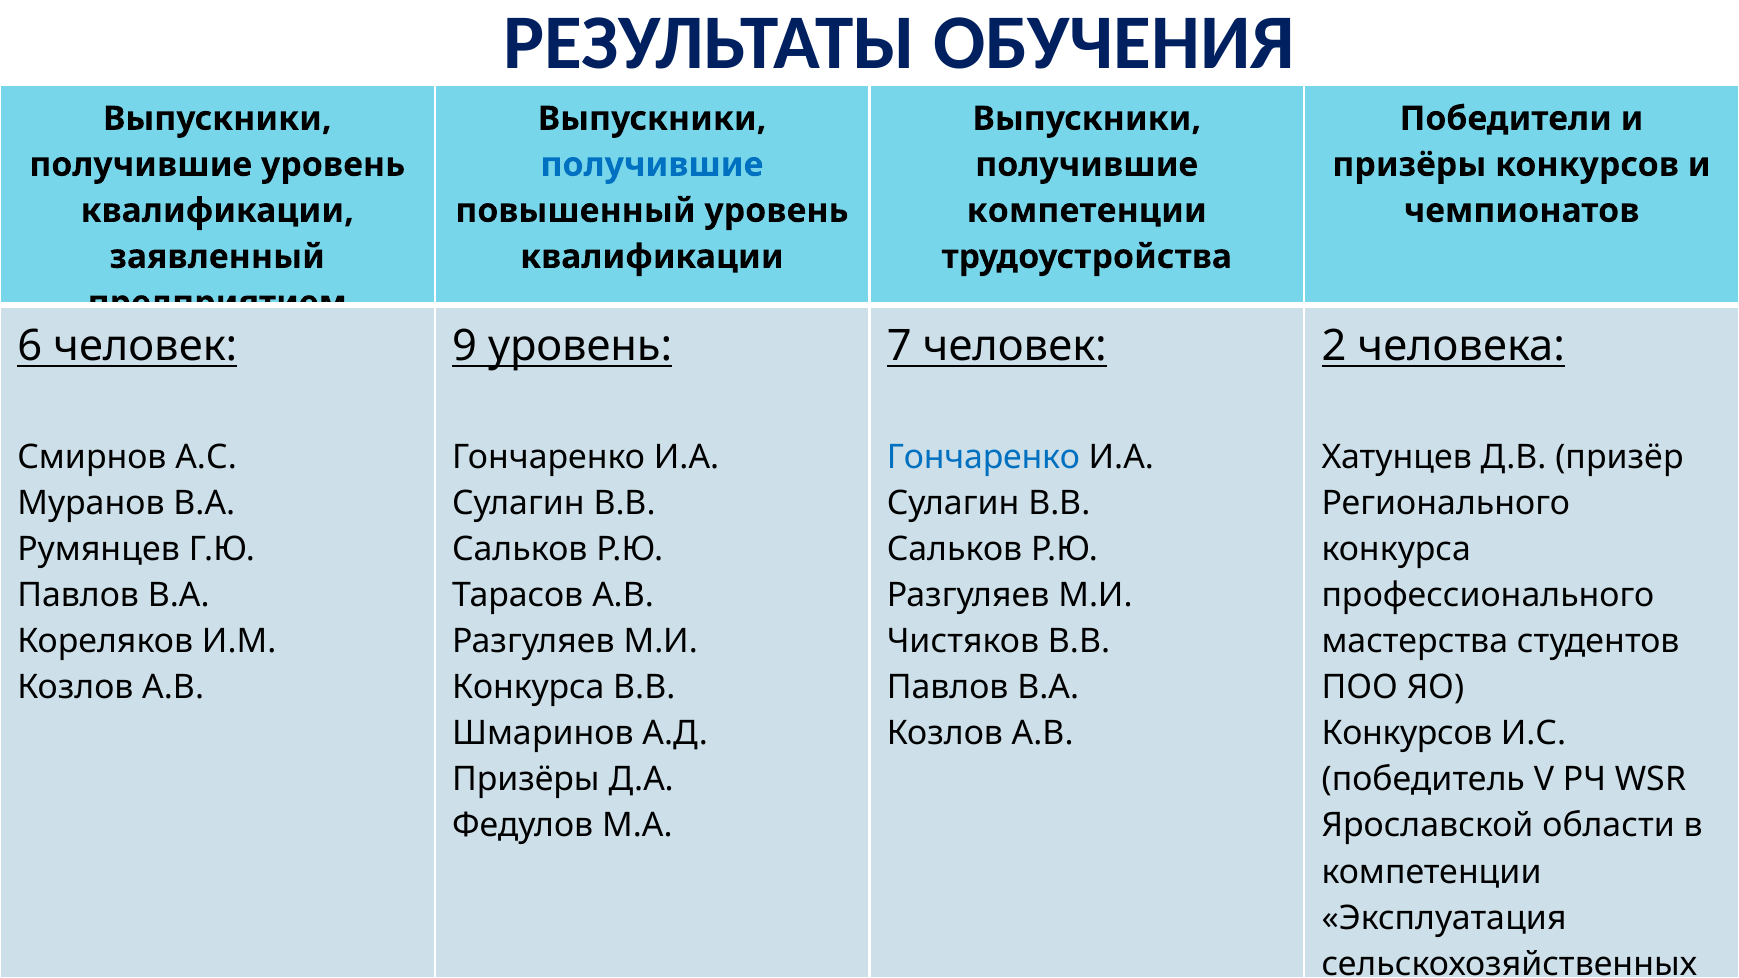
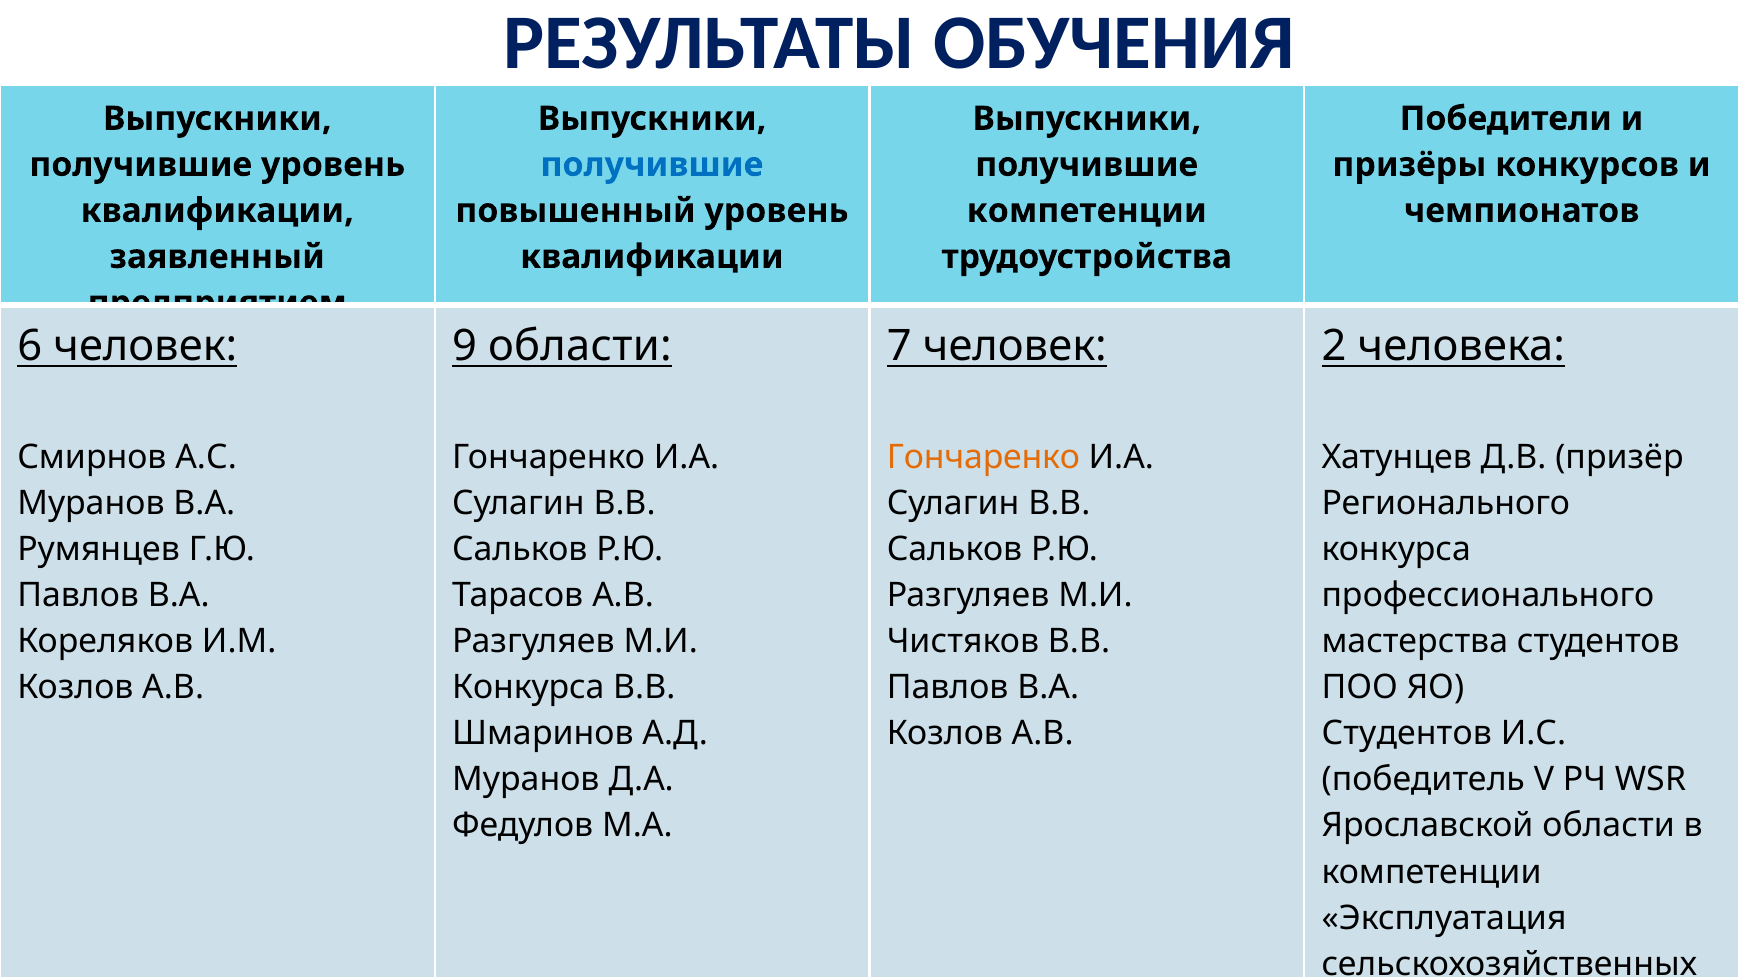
9 уровень: уровень -> области (580, 346)
Гончаренко colour: blue -> orange (983, 457)
Конкурсов: Конкурсов -> Студентов (1407, 734)
Призёры: Призёры -> Муранов (526, 780)
